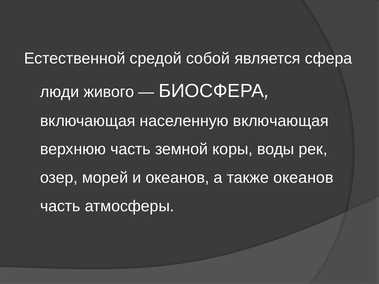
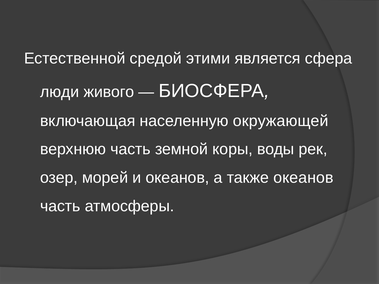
собой: собой -> этими (208, 58)
населенную включающая: включающая -> окружающей (281, 121)
